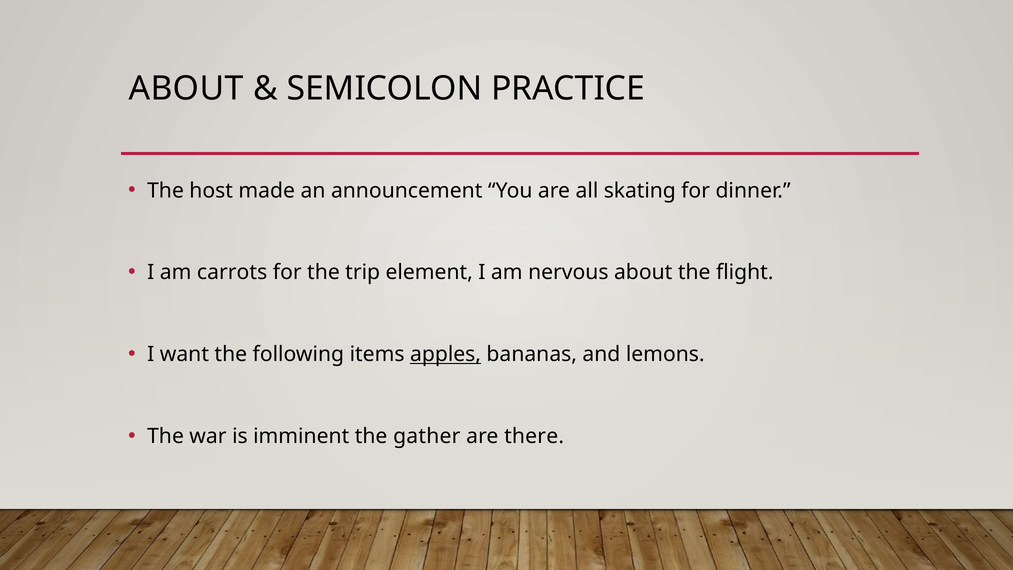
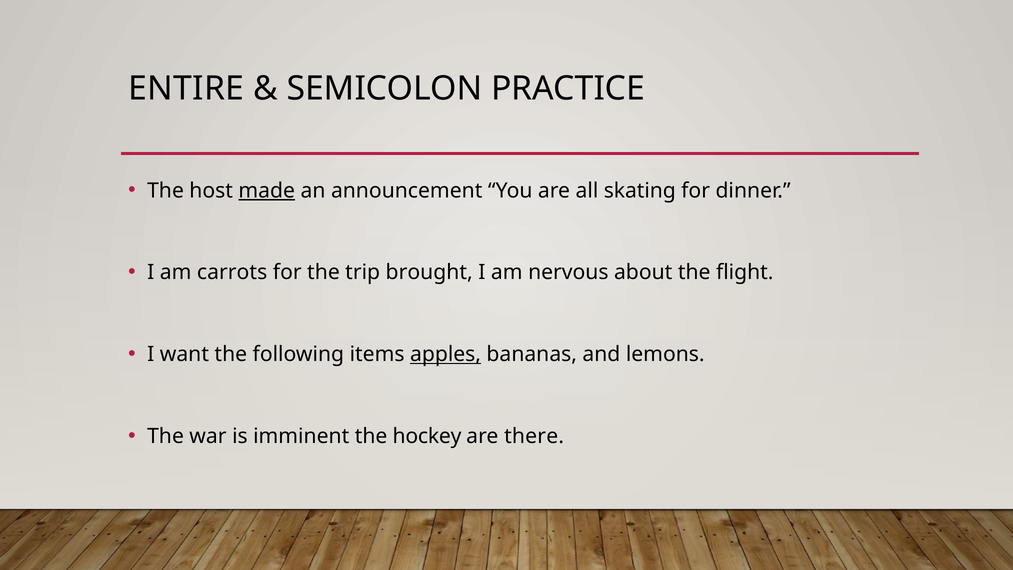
ABOUT: ABOUT -> ENTIRE (186, 89)
made underline: none -> present (267, 190)
element: element -> brought (429, 272)
gather: gather -> hockey (427, 436)
